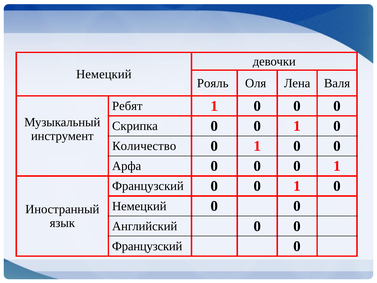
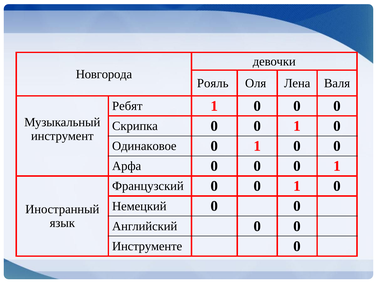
Немецкий: Немецкий -> Новгорода (104, 74)
Количество: Количество -> Одинаковое (144, 146)
Французский: Французский -> Инструменте (147, 246)
